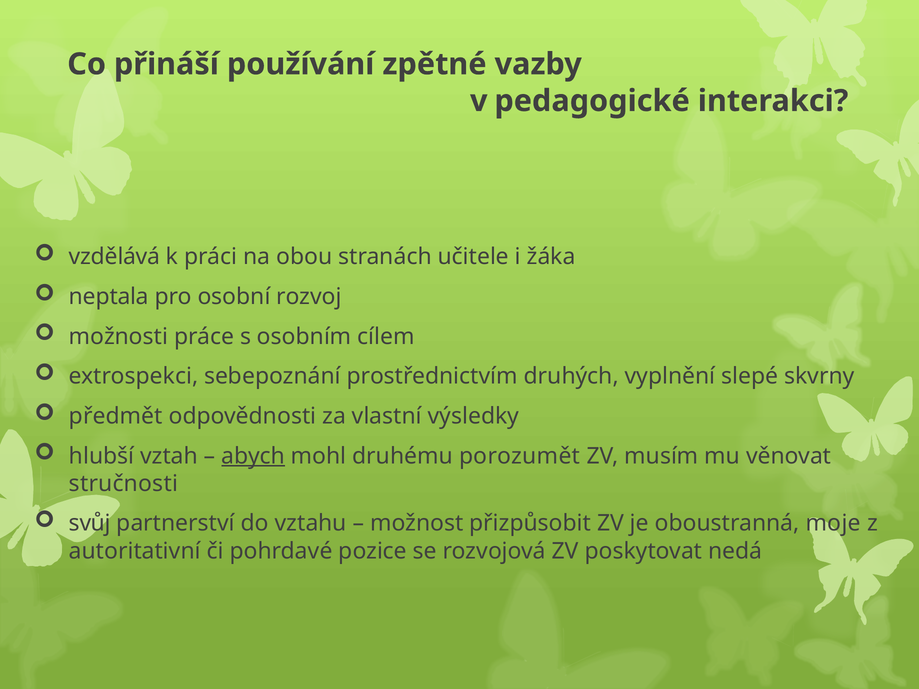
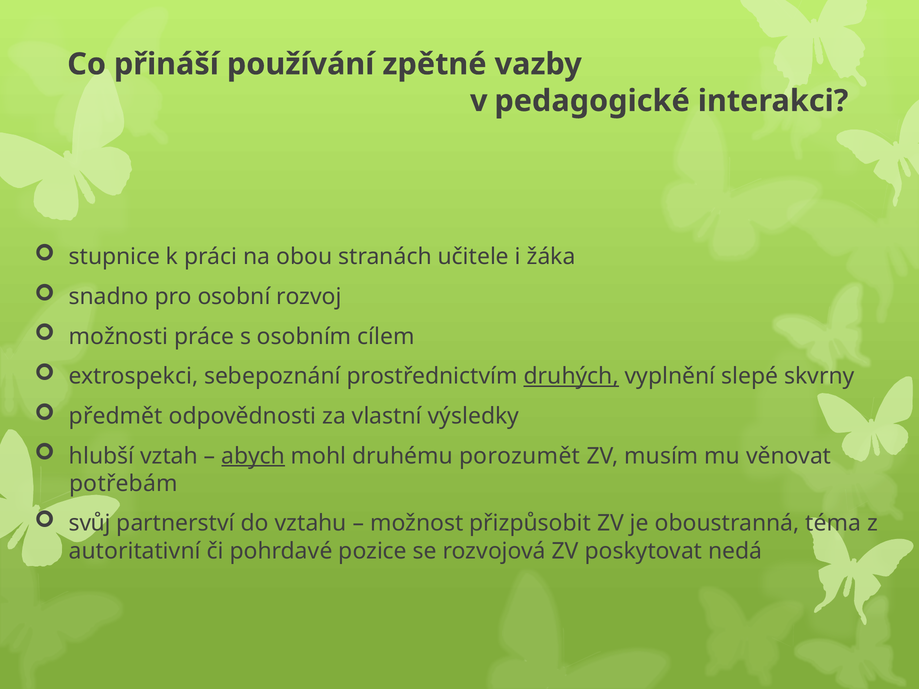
vzdělává: vzdělává -> stupnice (115, 257)
neptala: neptala -> snadno (109, 297)
druhých underline: none -> present (571, 377)
stručnosti: stručnosti -> potřebám (123, 484)
moje: moje -> téma (833, 524)
